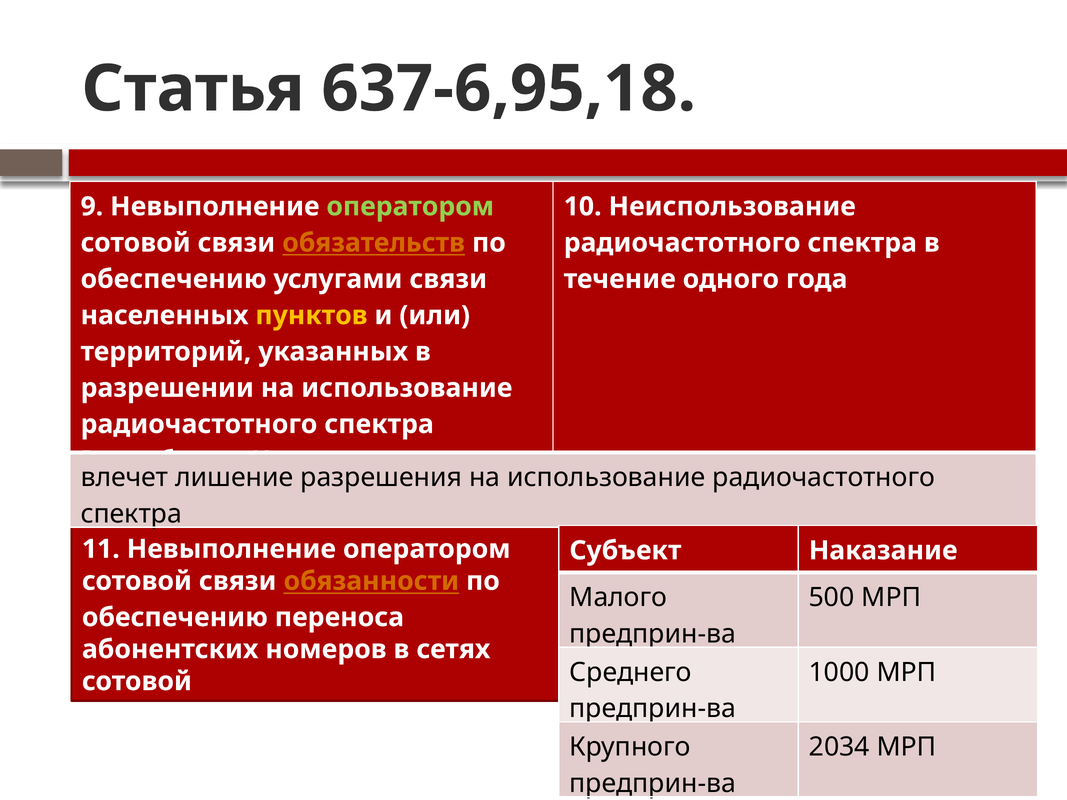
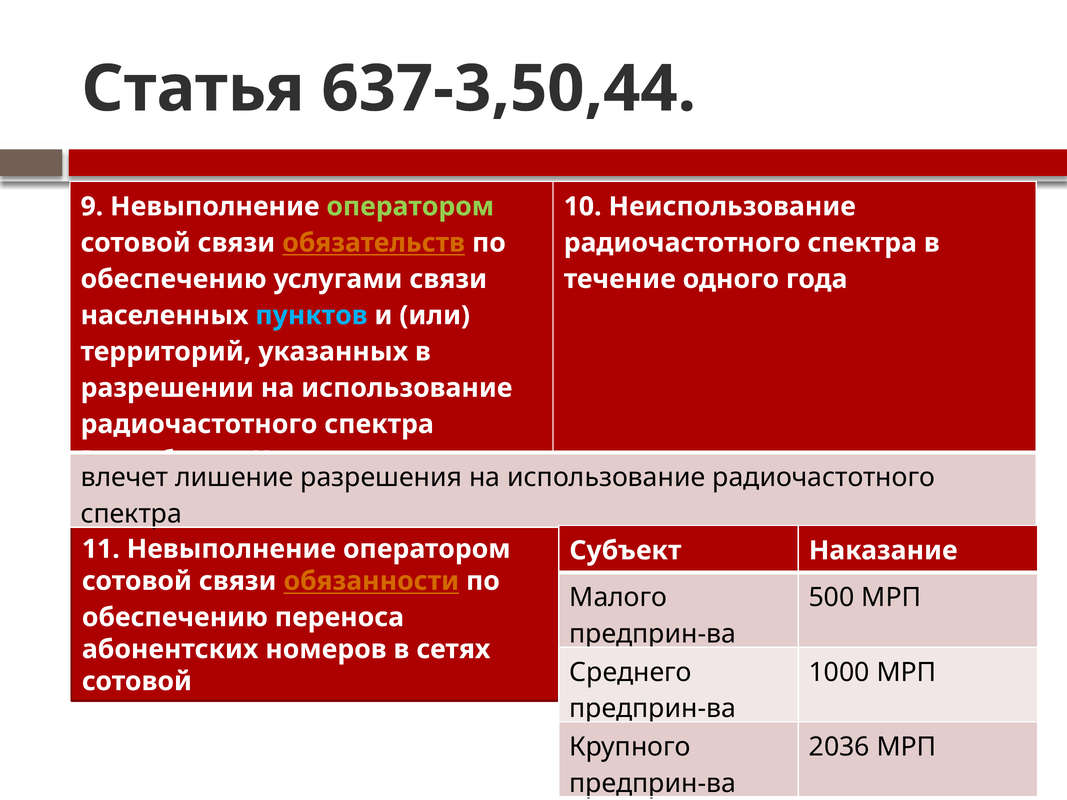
637-6,95,18: 637-6,95,18 -> 637-3,50,44 (509, 89)
пунктов colour: yellow -> light blue (311, 315)
2034: 2034 -> 2036 (839, 747)
